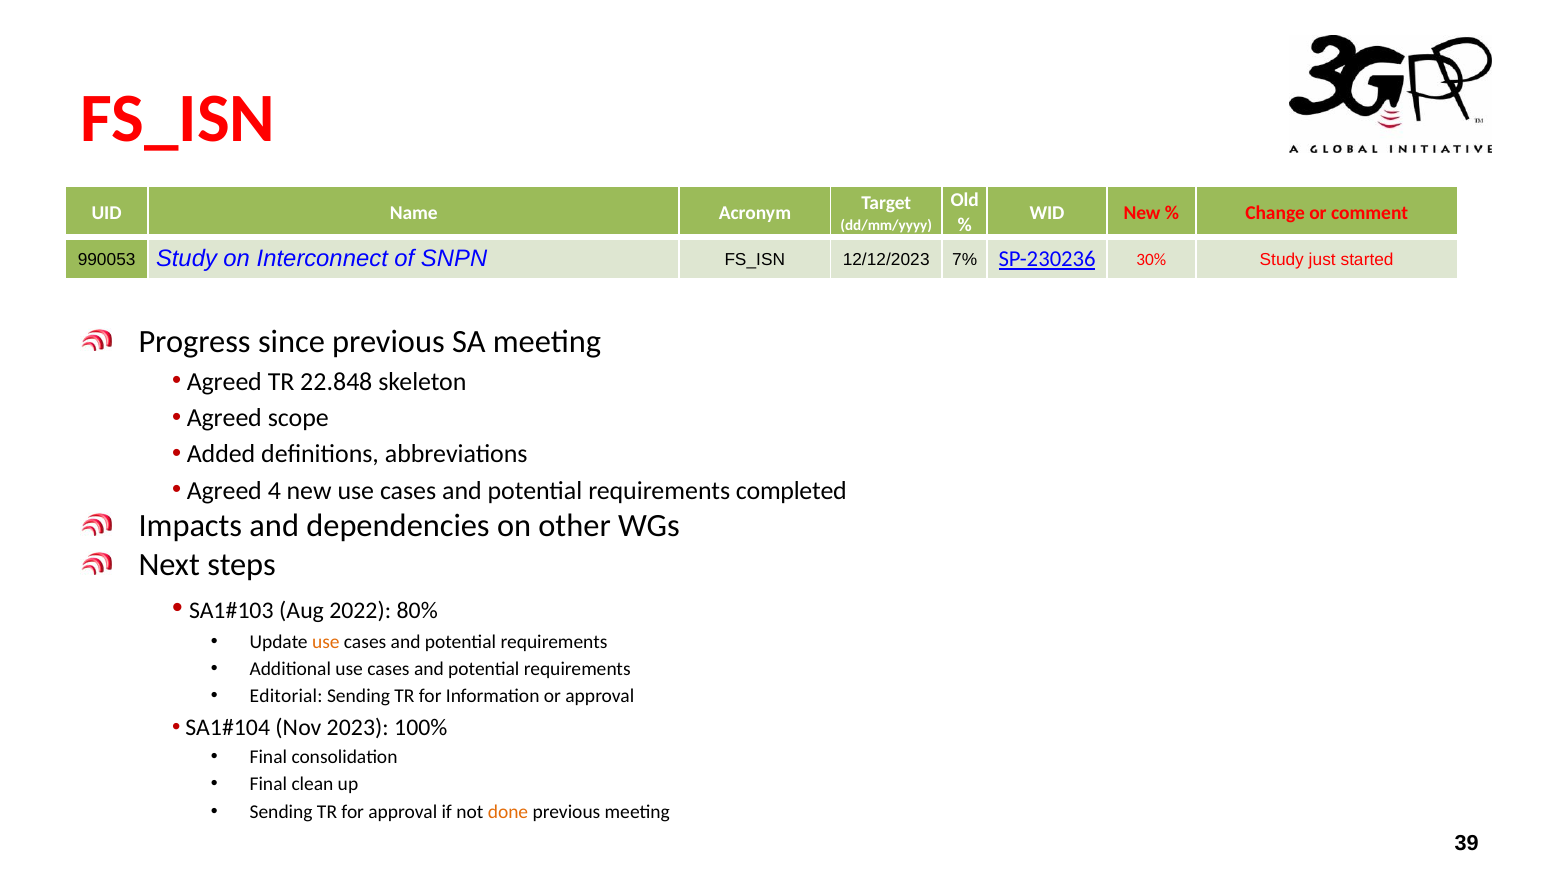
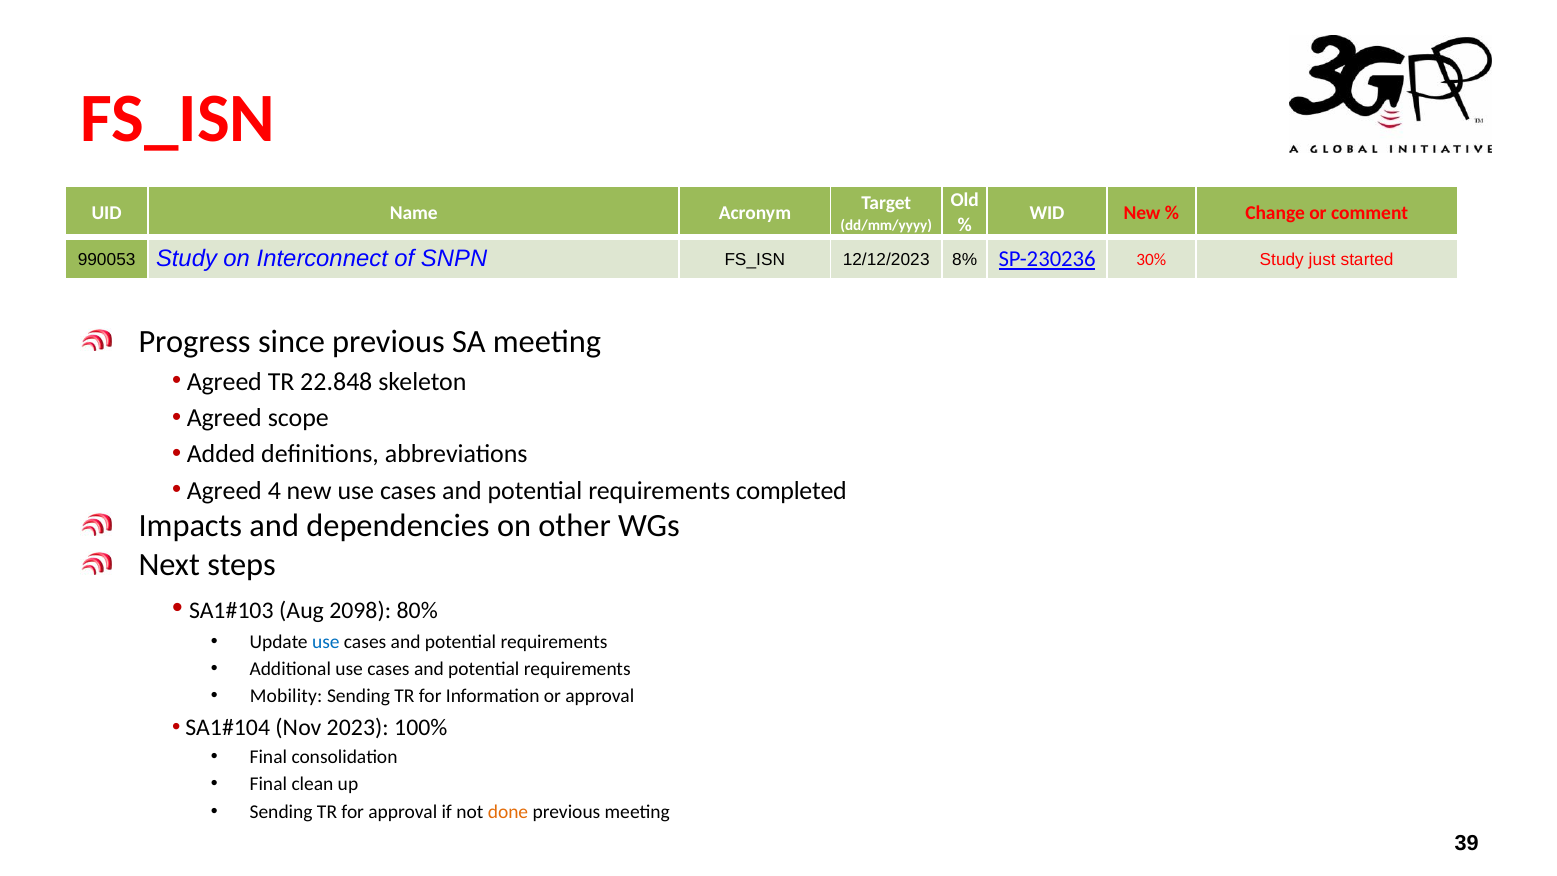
7%: 7% -> 8% (965, 259)
2022: 2022 -> 2098 (360, 611)
use colour: orange -> blue (326, 642)
Editorial: Editorial -> Mobility (286, 696)
